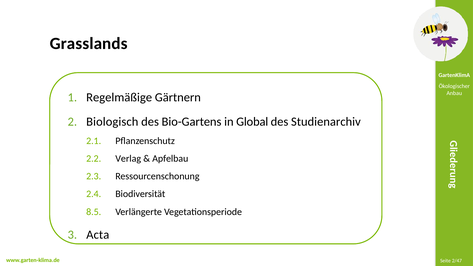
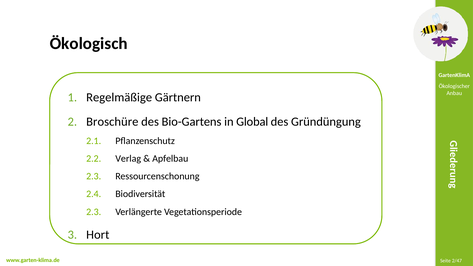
Grasslands: Grasslands -> Ökologisch (89, 43)
Biologisch: Biologisch -> Broschüre (112, 122)
Studienarchiv: Studienarchiv -> Gründüngung (326, 122)
8.5: 8.5 -> 2.3 (94, 212)
Acta: Acta -> Hort (98, 235)
